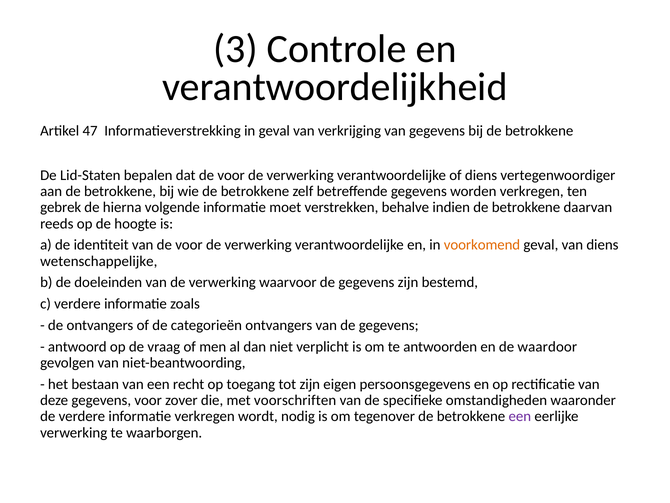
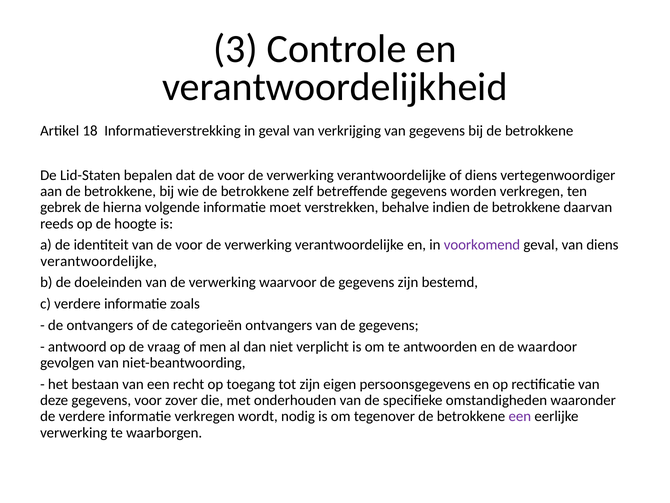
47: 47 -> 18 (90, 131)
voorkomend colour: orange -> purple (482, 245)
wetenschappelijke: wetenschappelijke -> verantwoordelijke (99, 261)
voorschriften: voorschriften -> onderhouden (295, 400)
